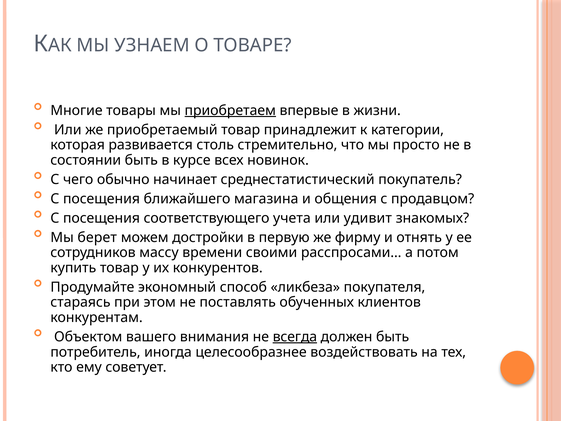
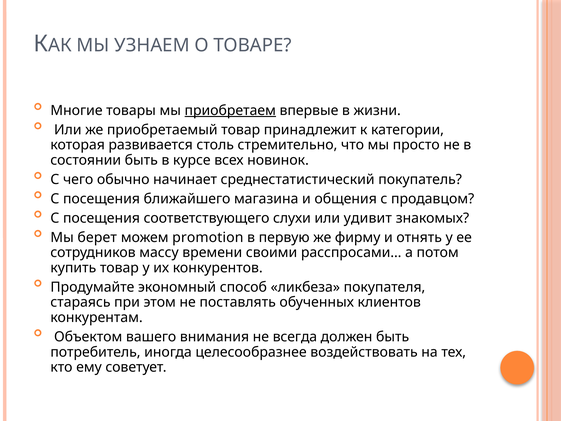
учета: учета -> слухи (292, 218)
достройки: достройки -> promotion (208, 237)
всегда underline: present -> none (295, 337)
